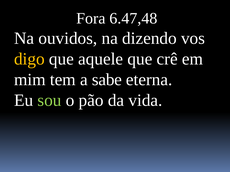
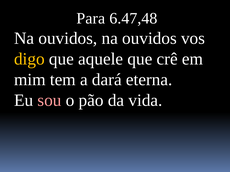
Fora: Fora -> Para (91, 18)
dizendo: dizendo -> ouvidos (149, 38)
sabe: sabe -> dará (107, 80)
sou colour: light green -> pink (49, 101)
